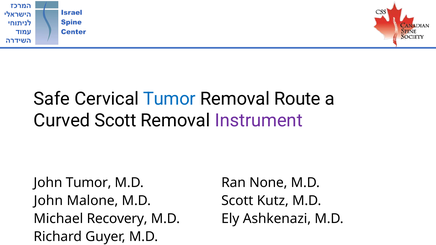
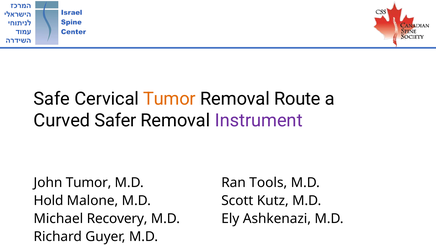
Tumor colour: blue -> orange (169, 99)
Curved Scott: Scott -> Safer (115, 121)
None: None -> Tools (268, 183)
John: John -> Hold (48, 201)
